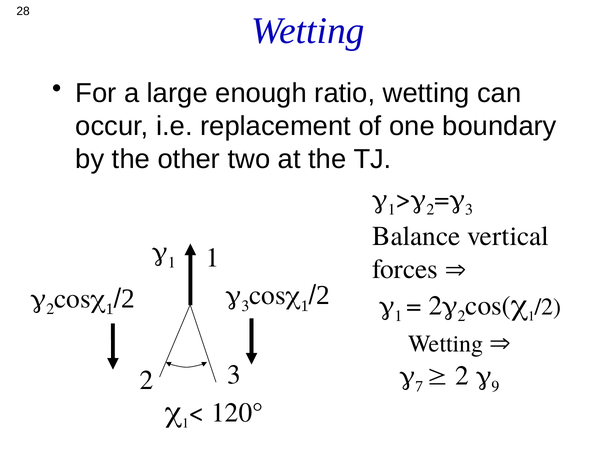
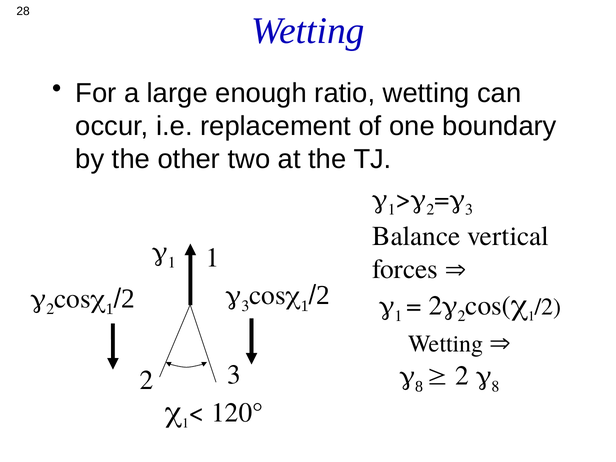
7: 7 -> 8 (419, 386)
9: 9 -> 8 (495, 386)
